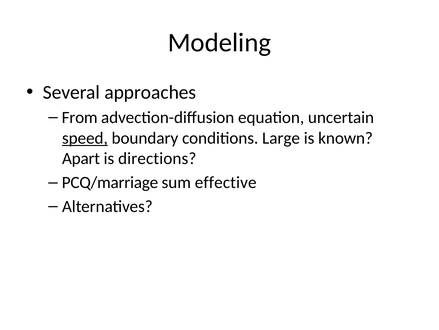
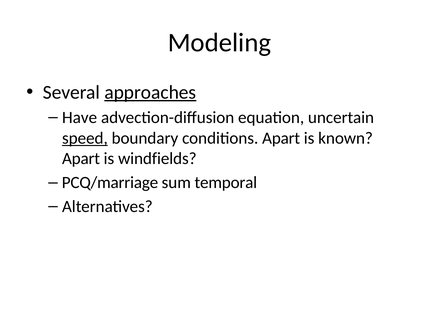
approaches underline: none -> present (150, 92)
From: From -> Have (80, 117)
conditions Large: Large -> Apart (281, 138)
directions: directions -> windfields (157, 158)
effective: effective -> temporal (226, 182)
